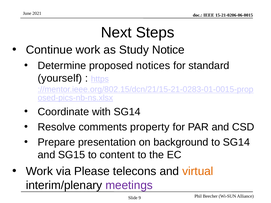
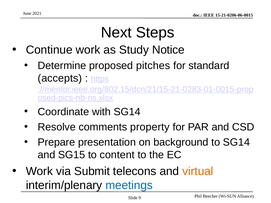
notices: notices -> pitches (153, 66)
yourself: yourself -> accepts (60, 78)
Please: Please -> Submit (92, 172)
meetings colour: purple -> blue (129, 186)
